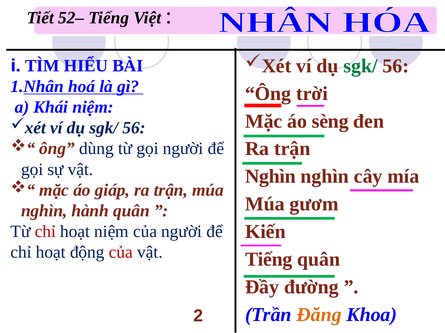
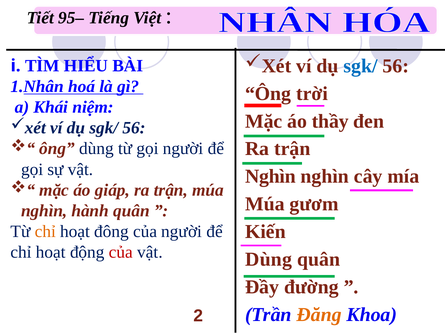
52–: 52– -> 95– (71, 18)
sgk/ colour: green -> blue (361, 66)
sèng: sèng -> thầy (330, 121)
chỉ colour: red -> orange (45, 232)
hoạt niệm: niệm -> đông (112, 232)
Tiếng: Tiếng -> Dùng (269, 260)
